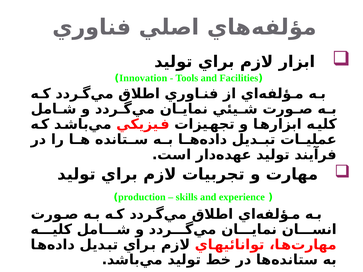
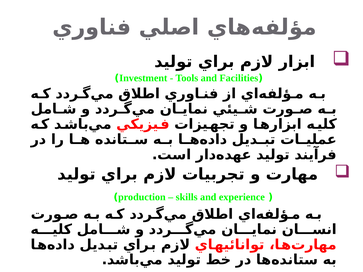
Innovation: Innovation -> Investment (143, 78)
